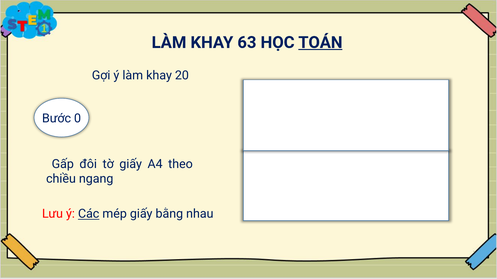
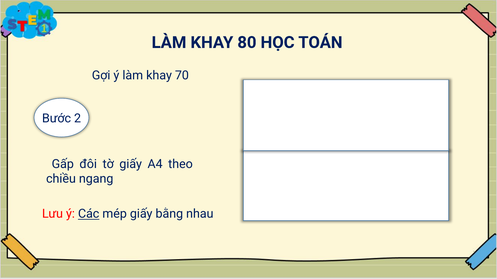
63: 63 -> 80 (247, 43)
TOÁN underline: present -> none (320, 43)
20: 20 -> 70 (182, 76)
0: 0 -> 2 (78, 119)
